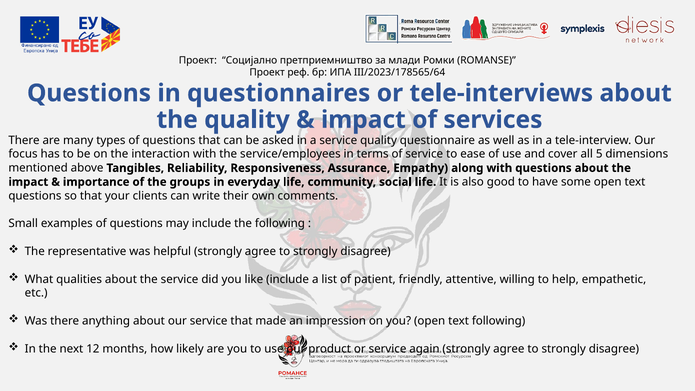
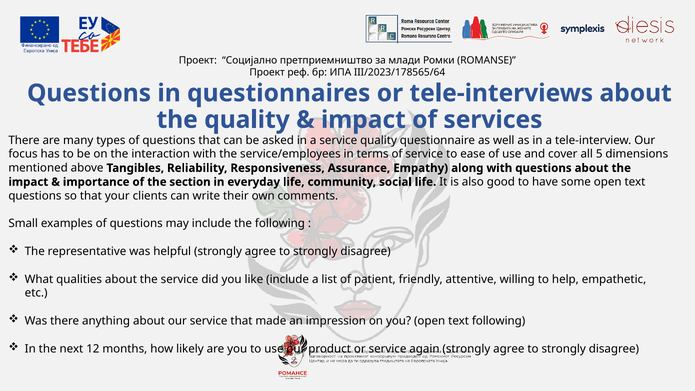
groups: groups -> section (190, 182)
